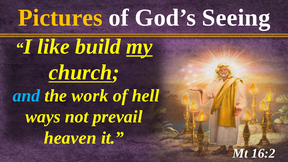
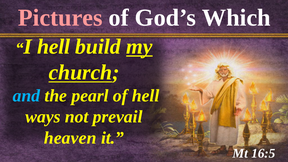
Pictures colour: yellow -> pink (60, 18)
Seeing: Seeing -> Which (236, 18)
I like: like -> hell (54, 46)
work: work -> pearl (90, 96)
16:2: 16:2 -> 16:5 (263, 153)
